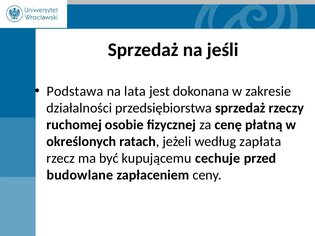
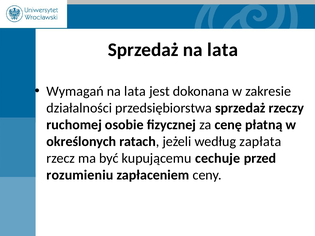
Sprzedaż na jeśli: jeśli -> lata (223, 50)
Podstawa: Podstawa -> Wymagań (75, 91)
budowlane: budowlane -> rozumieniu (80, 175)
